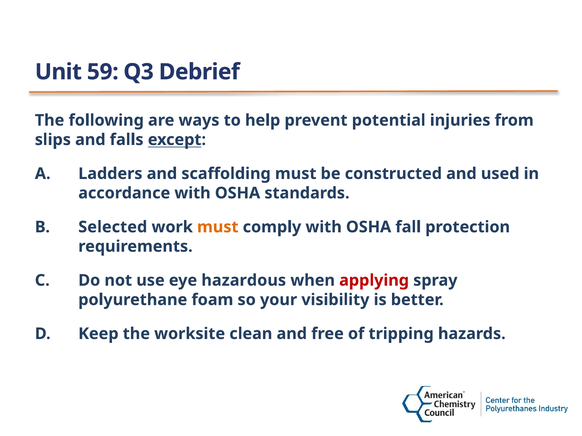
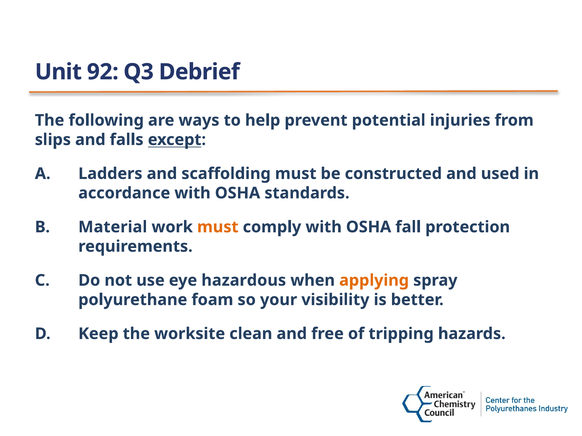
59: 59 -> 92 (103, 72)
Selected: Selected -> Material (113, 227)
applying colour: red -> orange (374, 281)
